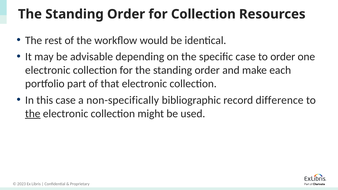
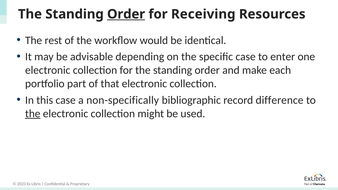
Order underline: none -> present (126, 14)
for Collection: Collection -> Receiving (203, 14)
to order: order -> enter (283, 57)
